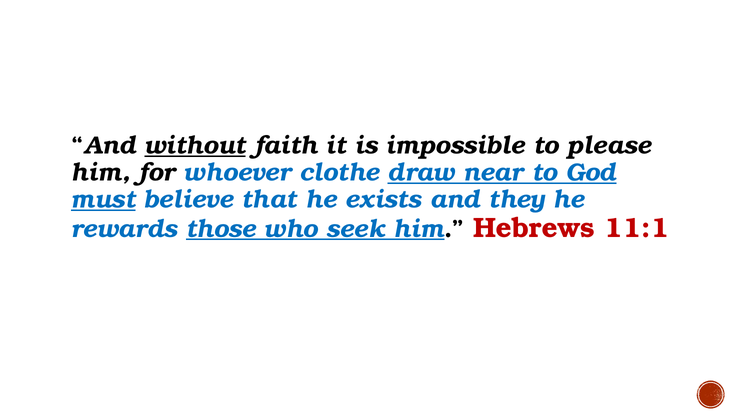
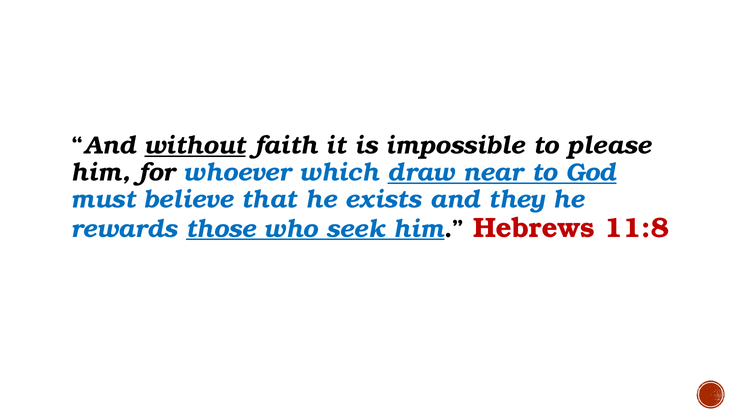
clothe: clothe -> which (339, 173)
must underline: present -> none (103, 199)
11:1: 11:1 -> 11:8 (637, 228)
